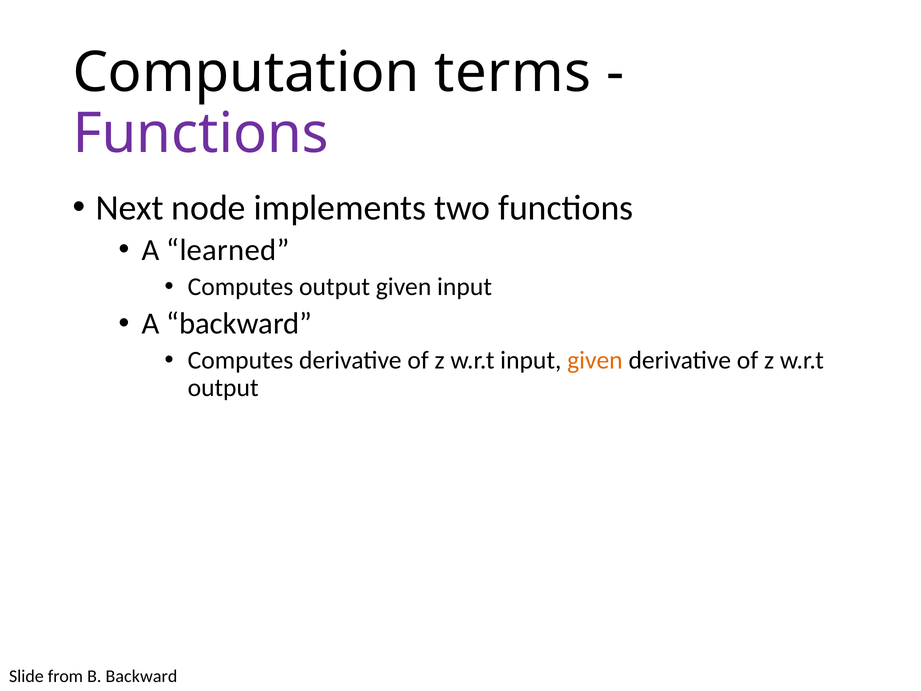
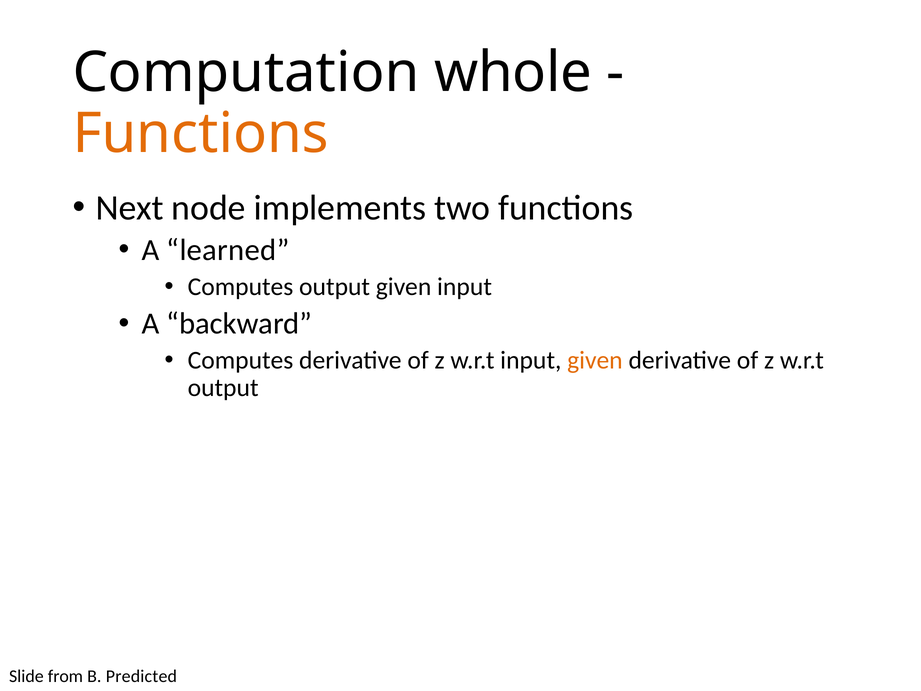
terms: terms -> whole (513, 73)
Functions colour: purple -> orange (201, 134)
B Backward: Backward -> Predicted (141, 676)
